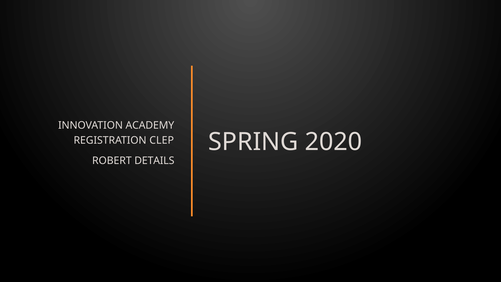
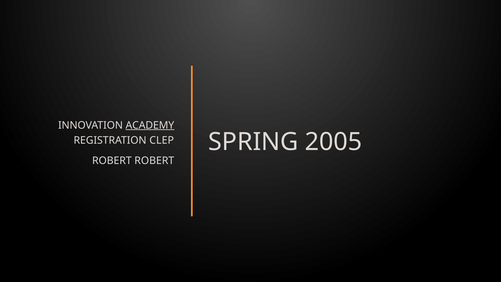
ACADEMY underline: none -> present (150, 125)
2020: 2020 -> 2005 (334, 142)
ROBERT DETAILS: DETAILS -> ROBERT (154, 161)
